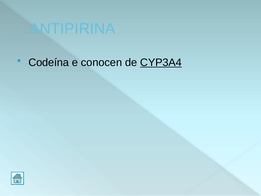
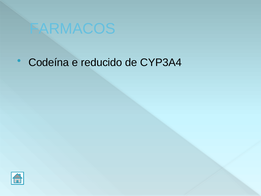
ANTIPIRINA: ANTIPIRINA -> FARMACOS (72, 29)
conocen: conocen -> reducido (102, 62)
CYP3A4 underline: present -> none (161, 62)
